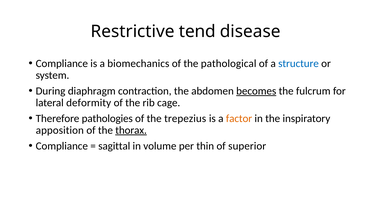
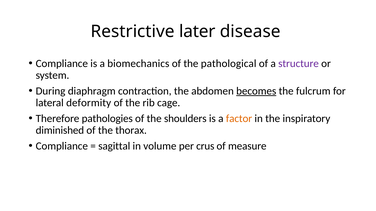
tend: tend -> later (197, 32)
structure colour: blue -> purple (299, 64)
trepezius: trepezius -> shoulders (185, 119)
apposition: apposition -> diminished (60, 131)
thorax underline: present -> none (131, 131)
thin: thin -> crus (205, 146)
superior: superior -> measure (247, 146)
